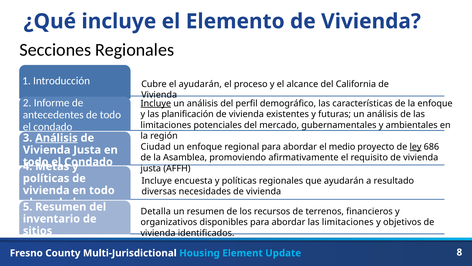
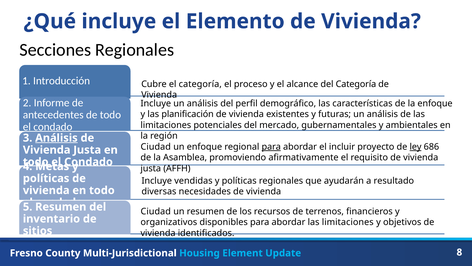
el ayudarán: ayudarán -> categoría (200, 84)
del California: California -> Categoría (356, 84)
Incluye underline: present -> none (156, 103)
para underline: none -> present (271, 147)
medio: medio -> incluir (342, 147)
encuesta: encuesta -> vendidas (193, 180)
Detalla: Detalla -> Ciudad (156, 211)
